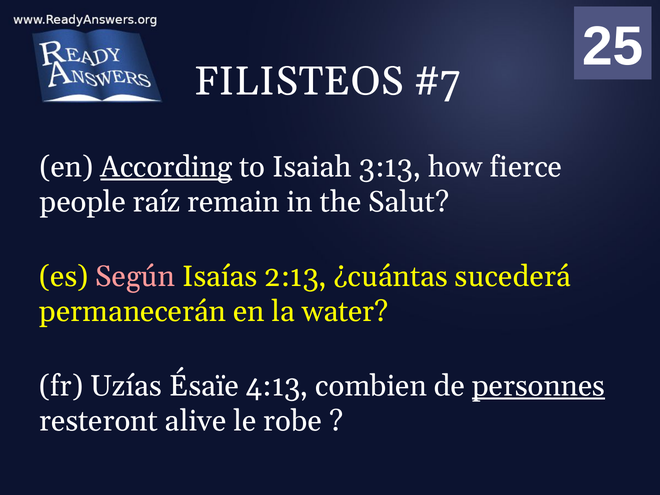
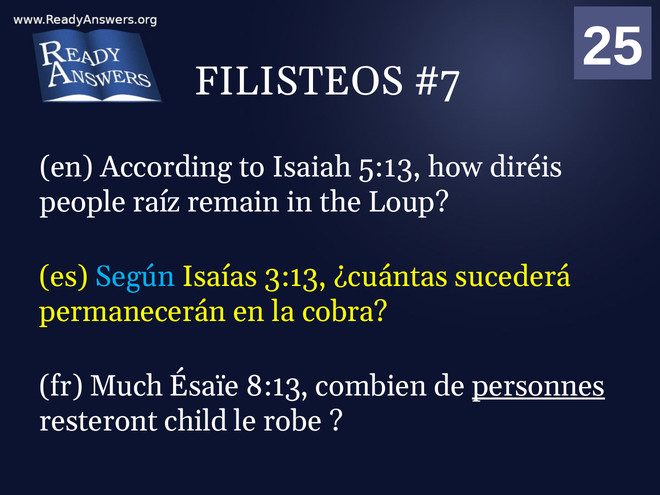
According underline: present -> none (166, 167)
3:13: 3:13 -> 5:13 (390, 167)
fierce: fierce -> diréis (526, 167)
Salut: Salut -> Loup (409, 202)
Según colour: pink -> light blue (135, 276)
2:13: 2:13 -> 3:13 (295, 276)
water: water -> cobra (345, 312)
Uzías: Uzías -> Much (126, 386)
4:13: 4:13 -> 8:13 (277, 386)
alive: alive -> child (196, 421)
